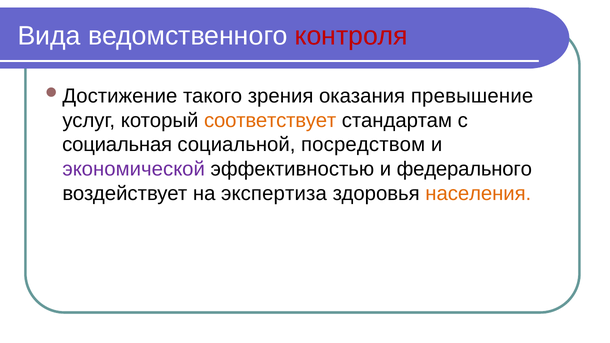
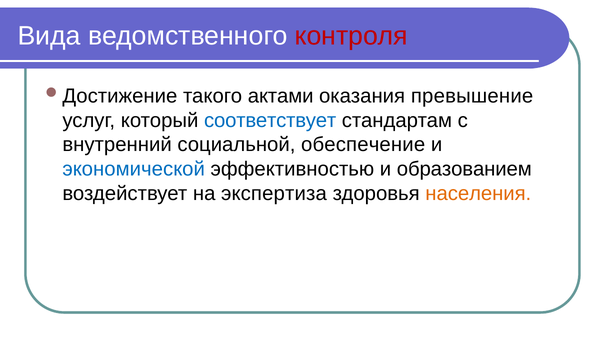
зрения: зрения -> актами (281, 96)
соответствует colour: orange -> blue (270, 120)
социальная: социальная -> внутренний (117, 145)
посредством: посредством -> обеспечение (363, 145)
экономической colour: purple -> blue (134, 169)
федерального: федерального -> образованием (464, 169)
